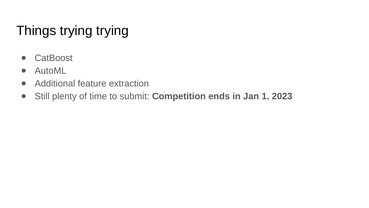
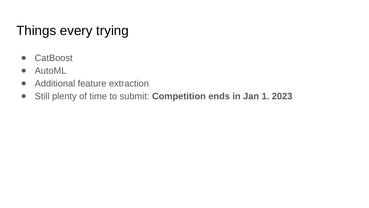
Things trying: trying -> every (76, 31)
